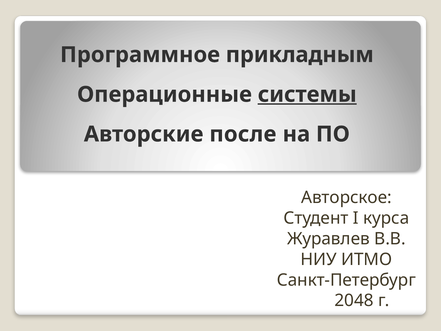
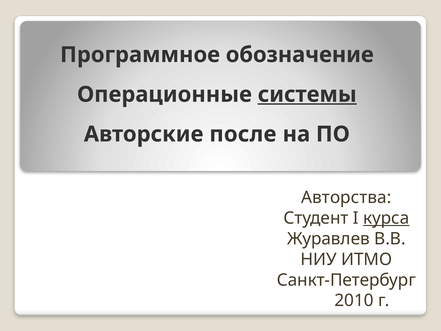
прикладным: прикладным -> обозначение (300, 55)
Авторское: Авторское -> Авторства (346, 197)
курса underline: none -> present (386, 218)
2048: 2048 -> 2010 (354, 300)
